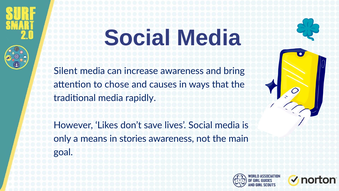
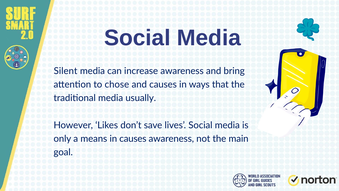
rapidly: rapidly -> usually (141, 98)
in stories: stories -> causes (133, 139)
